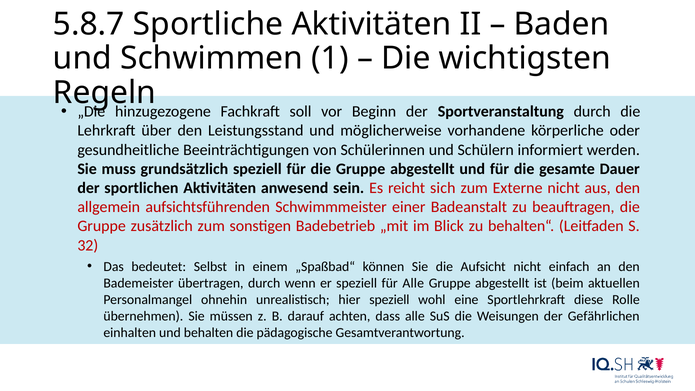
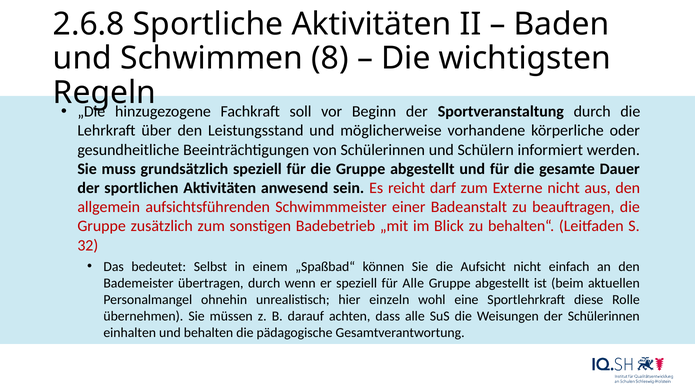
5.8.7: 5.8.7 -> 2.6.8 (89, 24)
1: 1 -> 8 (330, 58)
sich: sich -> darf (443, 188)
hier speziell: speziell -> einzeln (389, 300)
der Gefährlichen: Gefährlichen -> Schülerinnen (604, 316)
